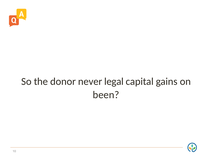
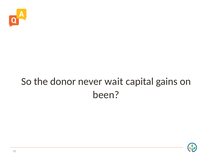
legal: legal -> wait (114, 81)
